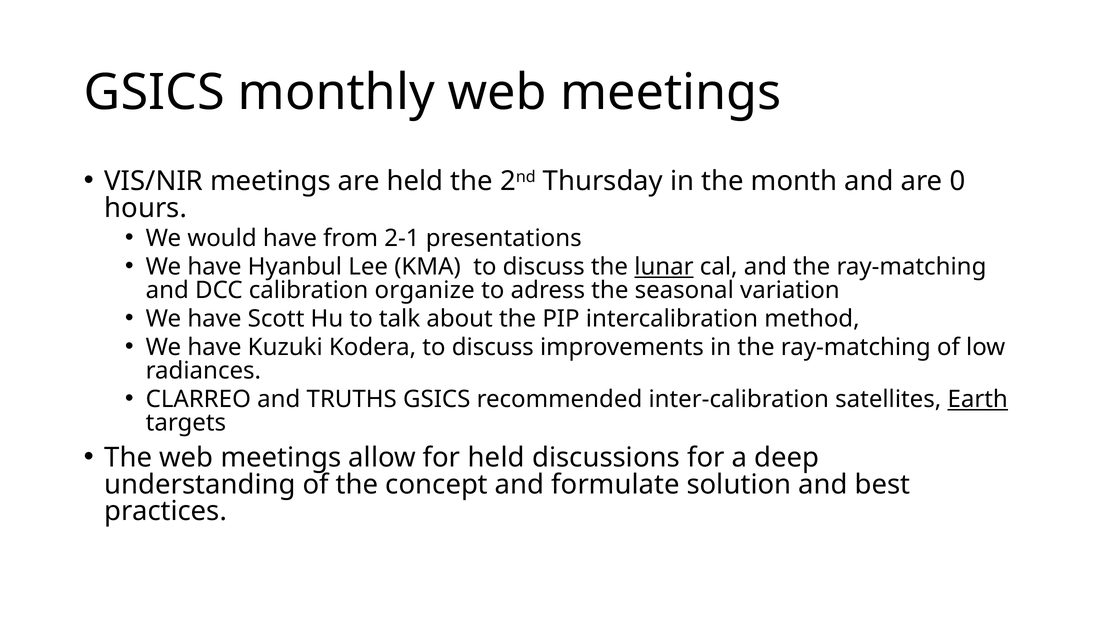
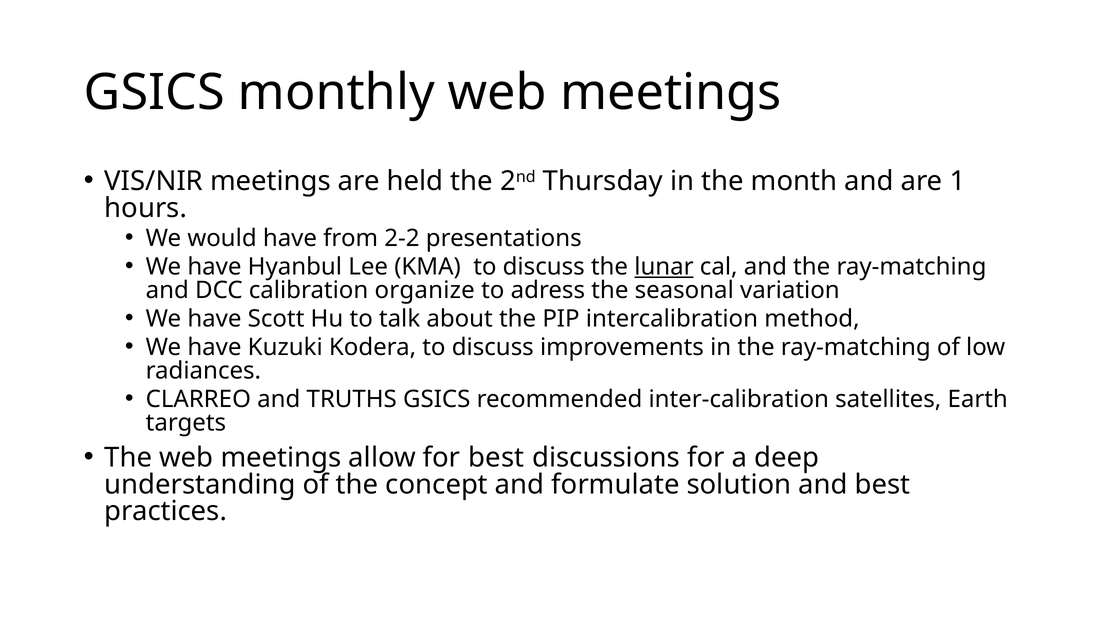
0: 0 -> 1 (957, 181)
2-1: 2-1 -> 2-2 (402, 238)
Earth underline: present -> none (978, 399)
for held: held -> best (496, 458)
